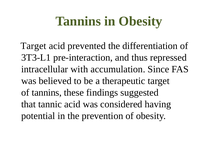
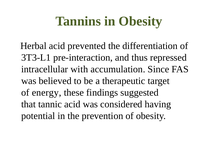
Target: Target -> Herbal (33, 46)
of tannins: tannins -> energy (47, 92)
